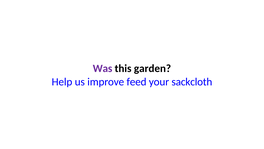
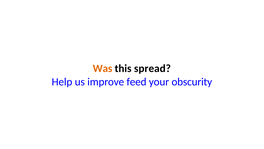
Was colour: purple -> orange (103, 68)
garden: garden -> spread (152, 68)
sackcloth: sackcloth -> obscurity (192, 81)
